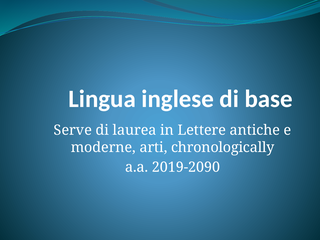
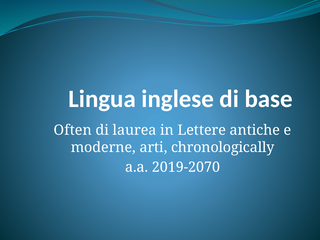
Serve: Serve -> Often (73, 130)
2019-2090: 2019-2090 -> 2019-2070 (186, 167)
